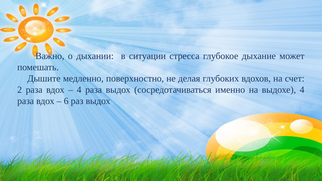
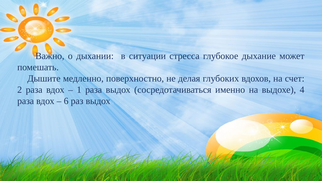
4: 4 -> 1 (79, 90)
